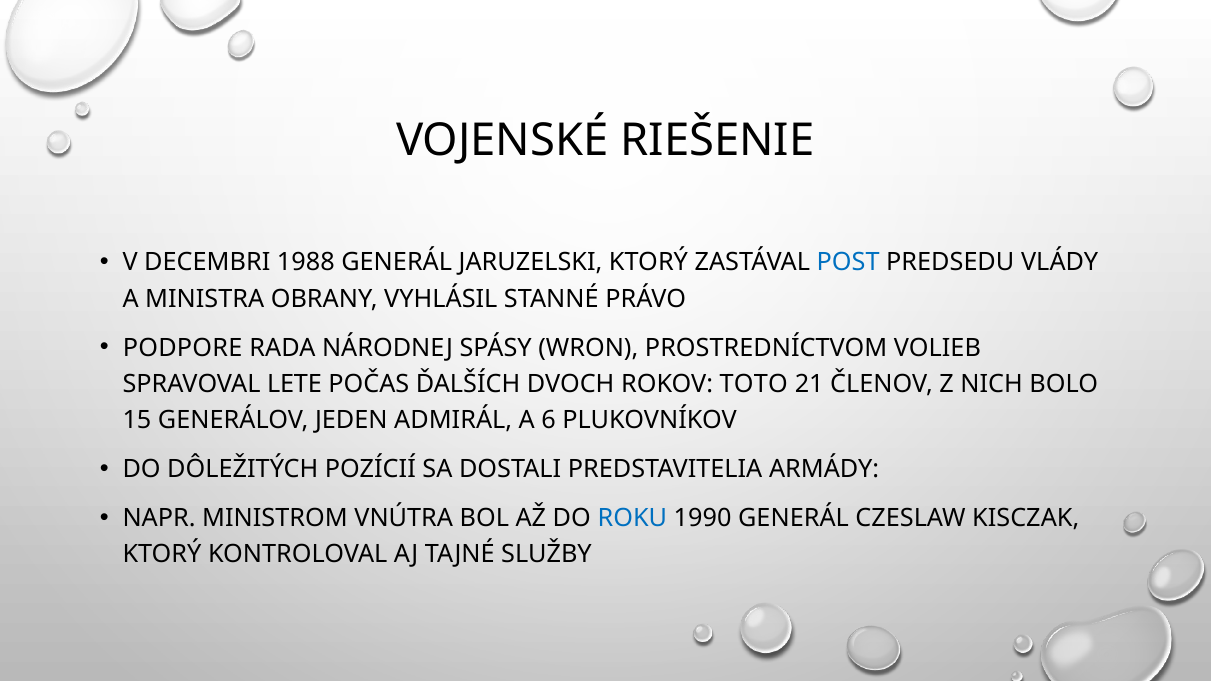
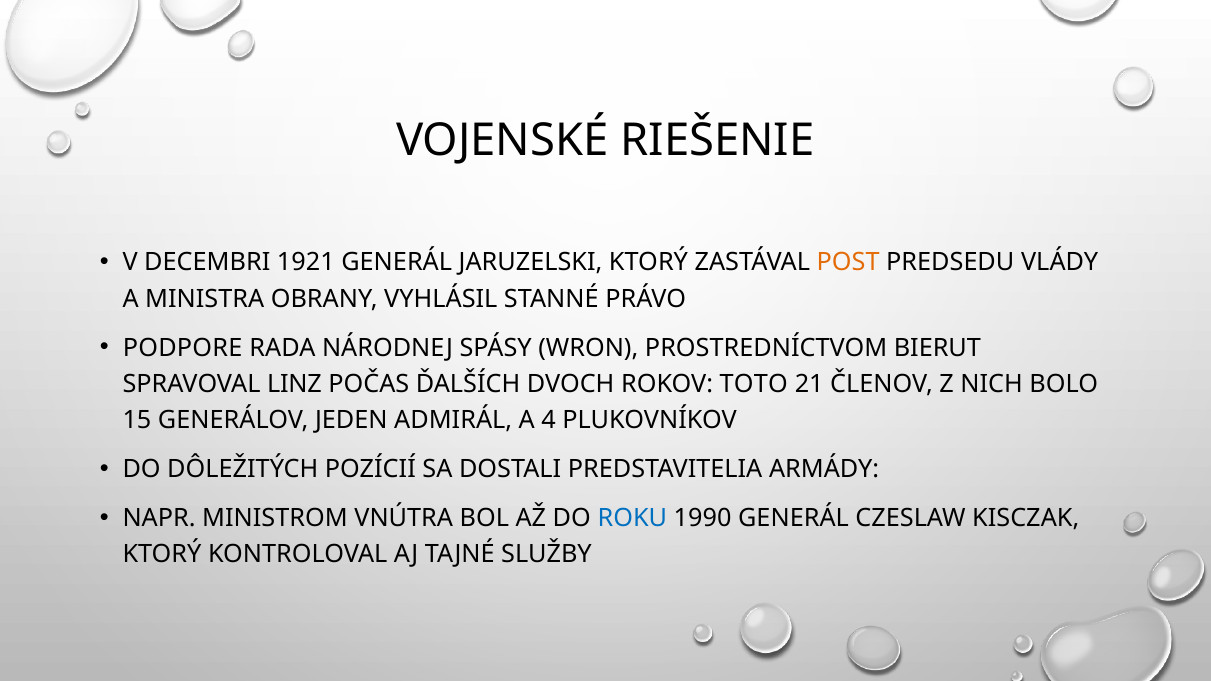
1988: 1988 -> 1921 (306, 263)
POST colour: blue -> orange (848, 263)
VOLIEB: VOLIEB -> BIERUT (937, 348)
LETE: LETE -> LINZ (295, 384)
6: 6 -> 4 (549, 421)
